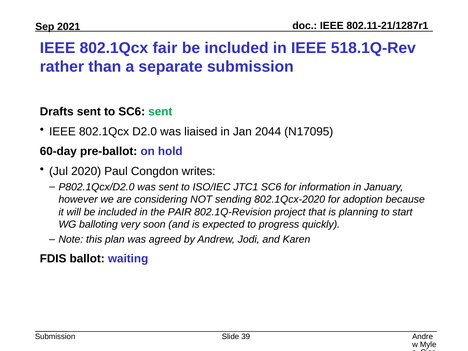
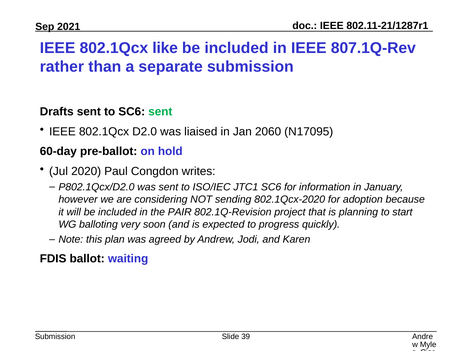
fair: fair -> like (165, 48)
518.1Q-Rev: 518.1Q-Rev -> 807.1Q-Rev (373, 48)
2044: 2044 -> 2060 (268, 131)
